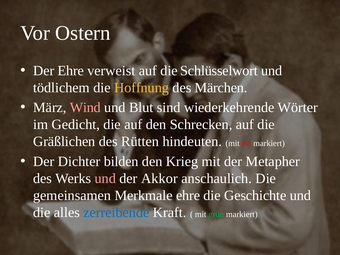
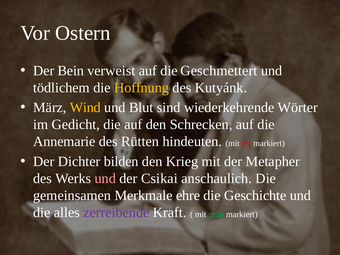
Der Ehre: Ehre -> Bein (71, 71)
Schlüsselwort: Schlüsselwort -> Geschmettert (219, 71)
Märchen: Märchen -> Kutyánk (221, 88)
Wind colour: pink -> yellow (85, 108)
Gräßlichen: Gräßlichen -> Annemarie (64, 142)
Akkor: Akkor -> Csikai (159, 178)
zerreibende colour: blue -> purple (116, 212)
